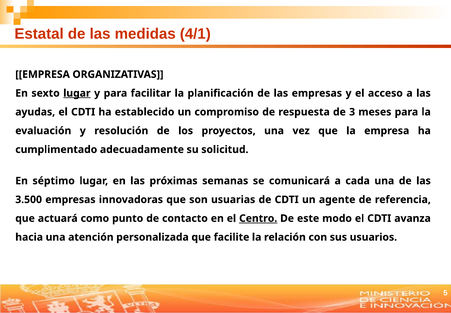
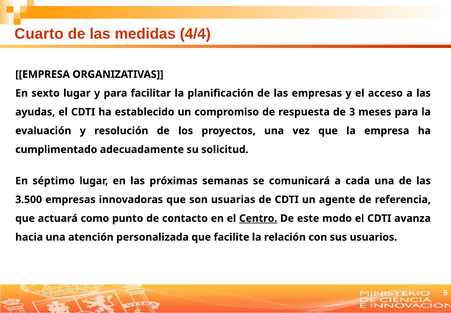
Estatal: Estatal -> Cuarto (39, 34)
4/1: 4/1 -> 4/4 (195, 34)
lugar underline: present -> none (77, 93)
